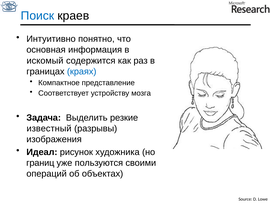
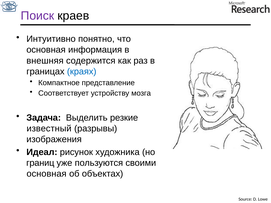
Поиск colour: blue -> purple (37, 16)
искомый: искомый -> внешняя (45, 61)
операций: операций -> основная (47, 174)
